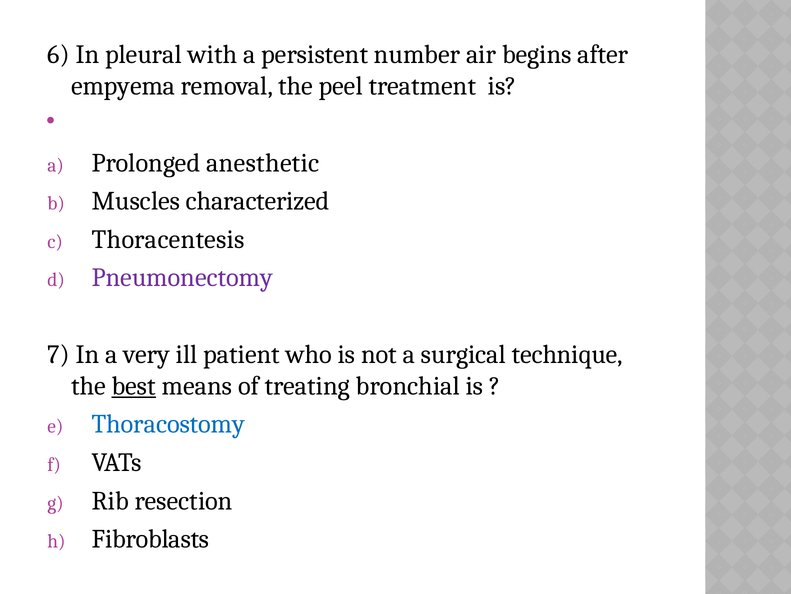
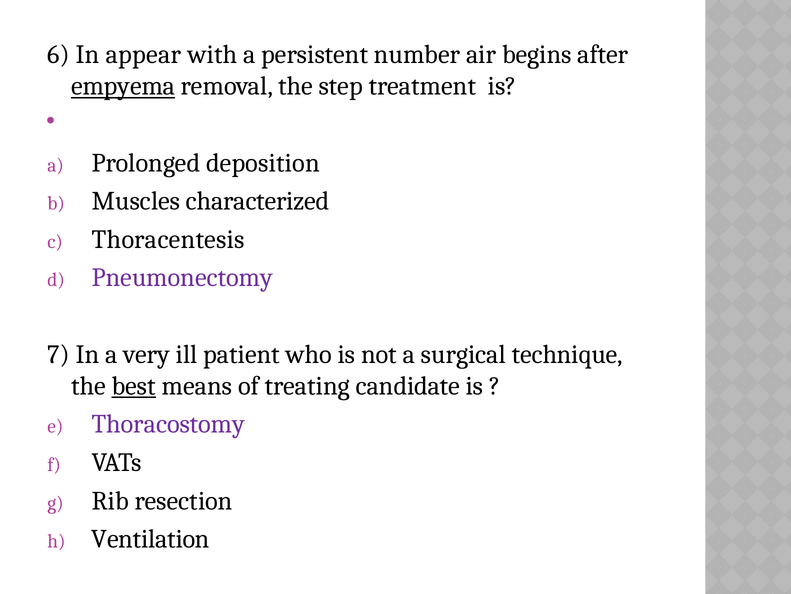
pleural: pleural -> appear (143, 55)
empyema underline: none -> present (123, 86)
peel: peel -> step (341, 86)
anesthetic: anesthetic -> deposition (263, 163)
bronchial: bronchial -> candidate (408, 385)
Thoracostomy colour: blue -> purple (168, 424)
Fibroblasts: Fibroblasts -> Ventilation (151, 538)
